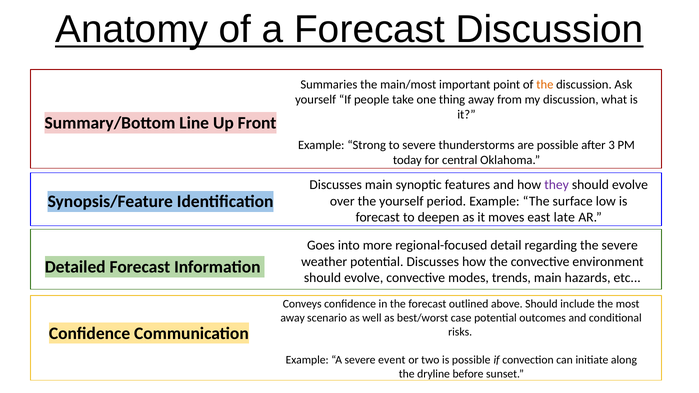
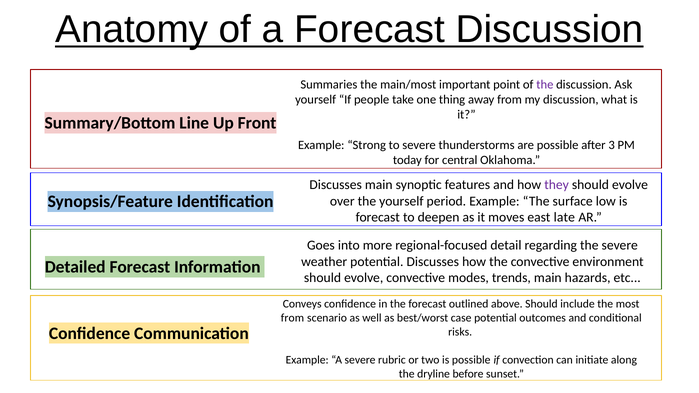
the colour: orange -> purple (545, 84)
away: away -> from (292, 318)
event: event -> rubric (392, 360)
